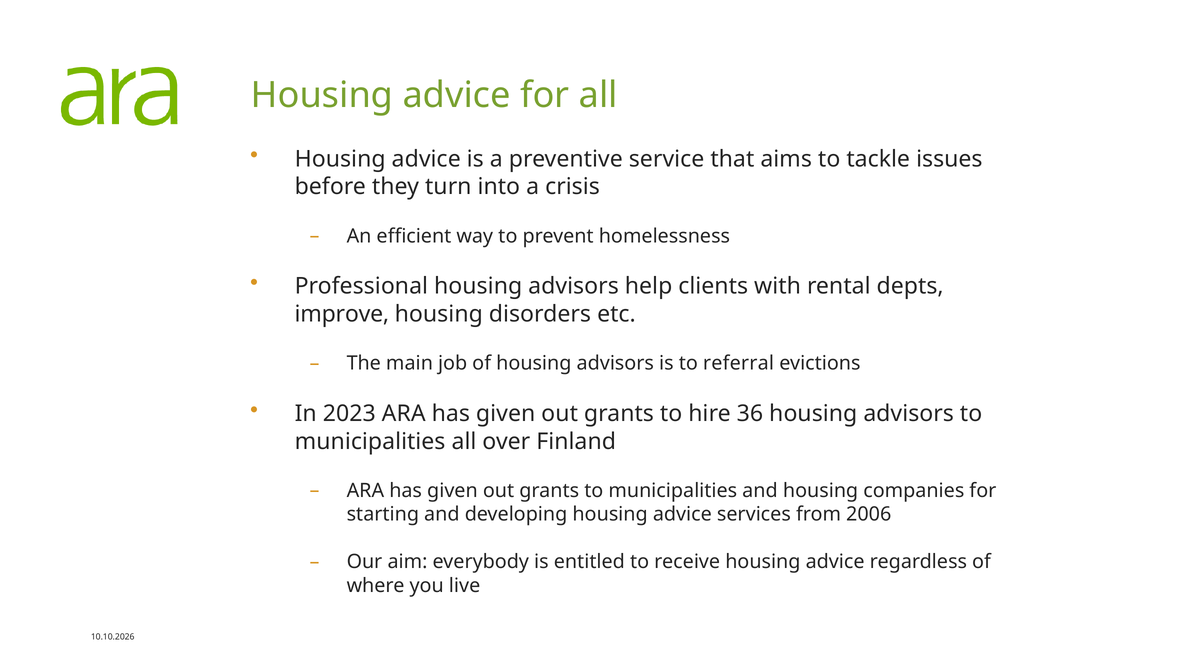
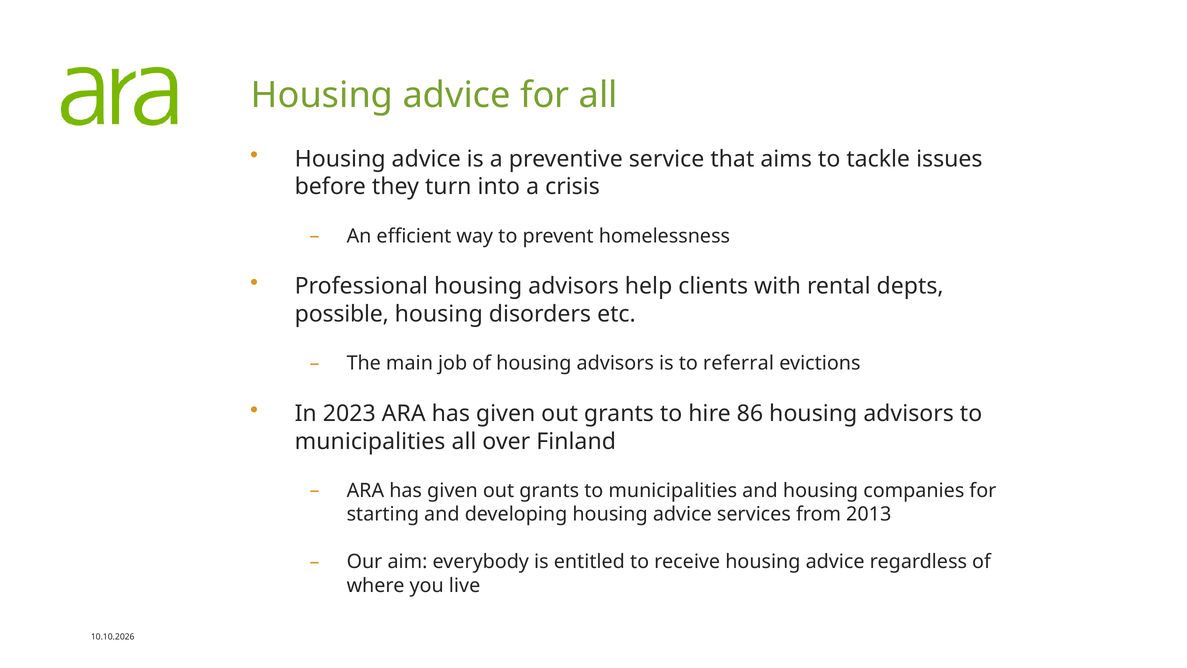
improve: improve -> possible (342, 314)
36: 36 -> 86 (750, 414)
2006: 2006 -> 2013 (869, 514)
